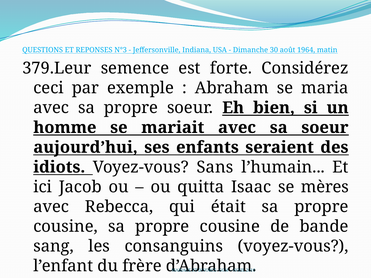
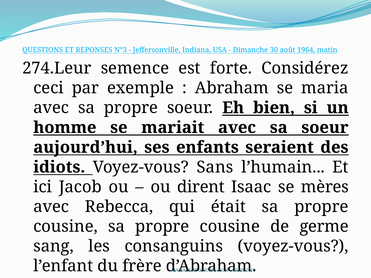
379.Leur: 379.Leur -> 274.Leur (57, 68)
quitta: quitta -> dirent (201, 187)
bande: bande -> germe (324, 227)
